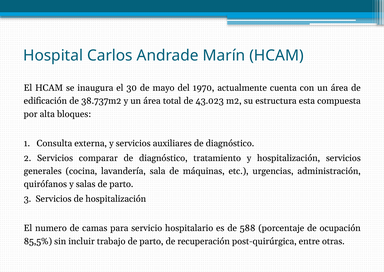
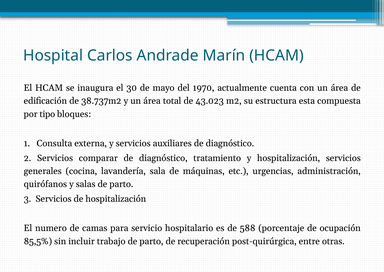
alta: alta -> tipo (47, 114)
